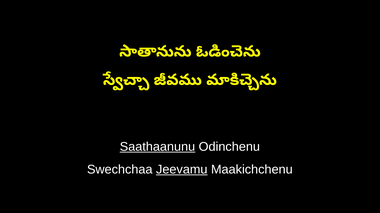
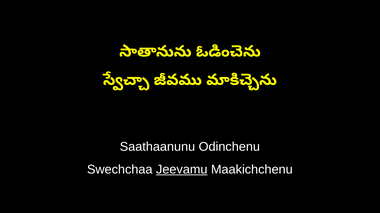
Saathaanunu underline: present -> none (157, 147)
